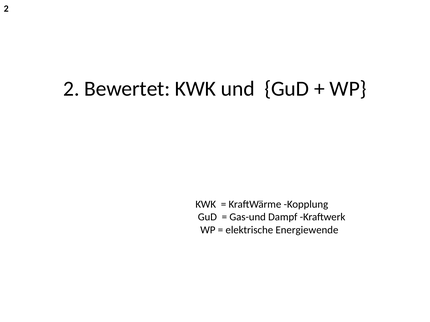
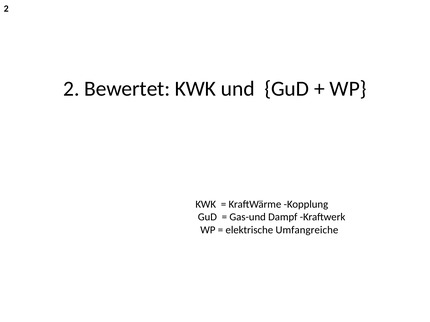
Energiewende: Energiewende -> Umfangreiche (307, 230)
